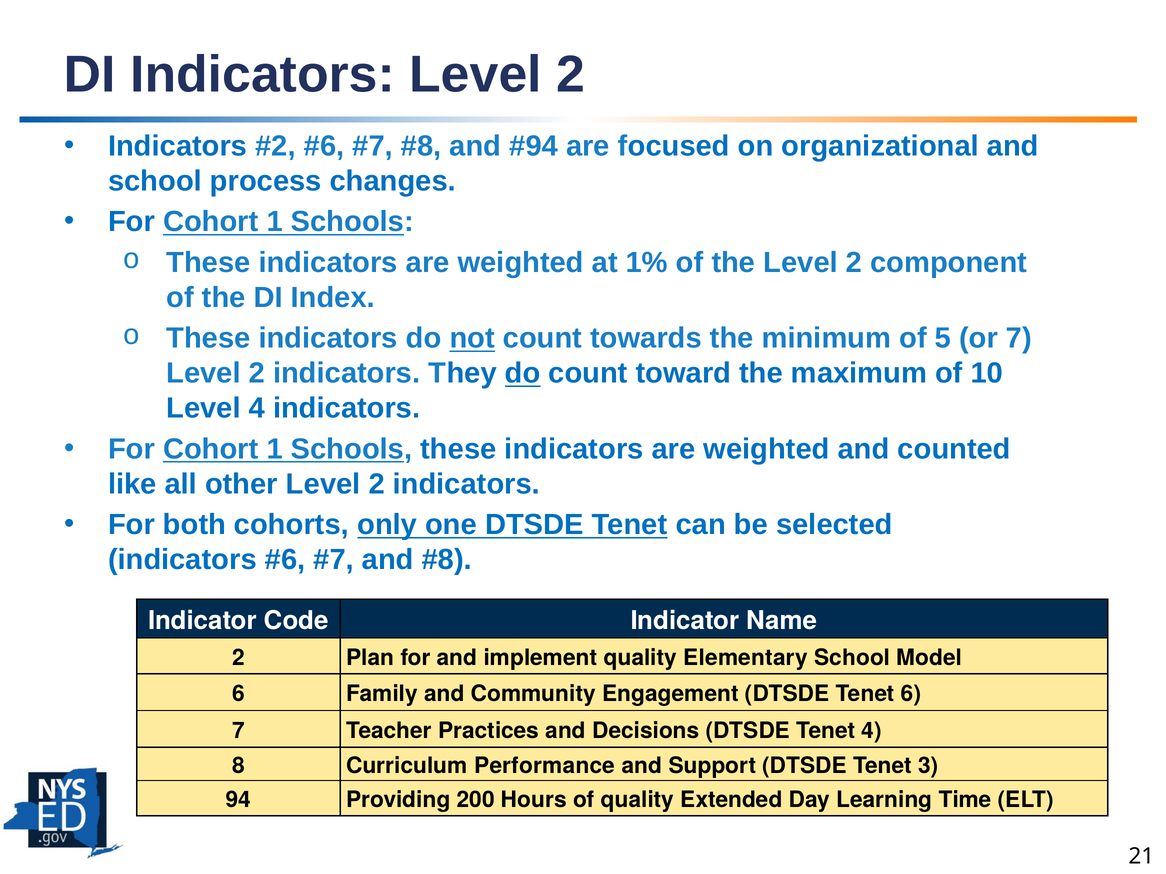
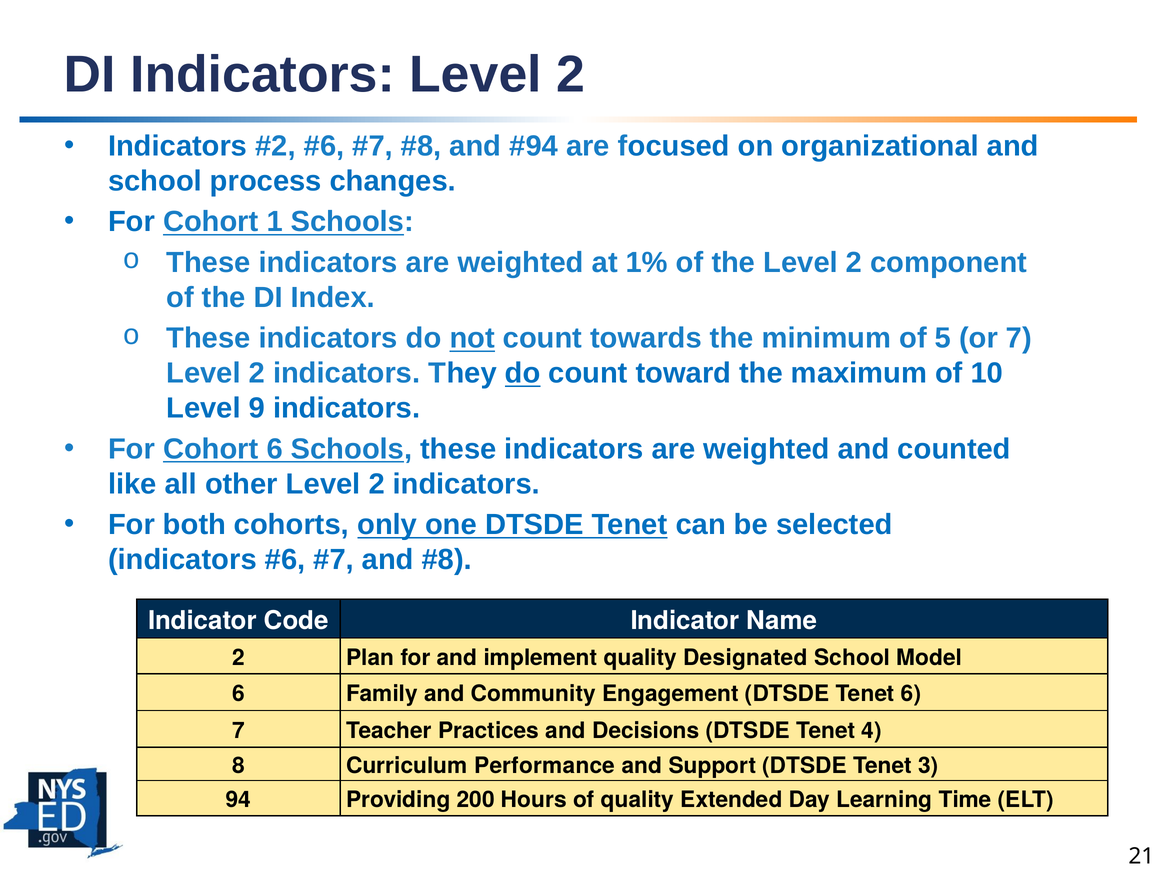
Level 4: 4 -> 9 (257, 408)
1: 1 -> 6 (275, 449)
Elementary: Elementary -> Designated (745, 658)
